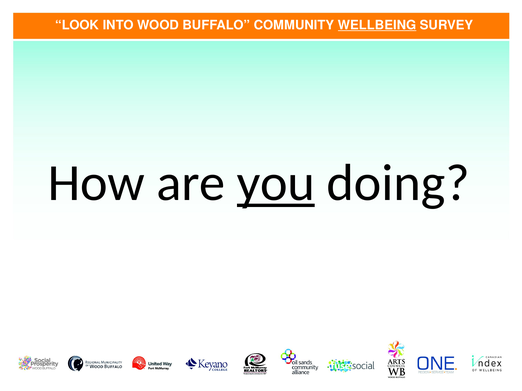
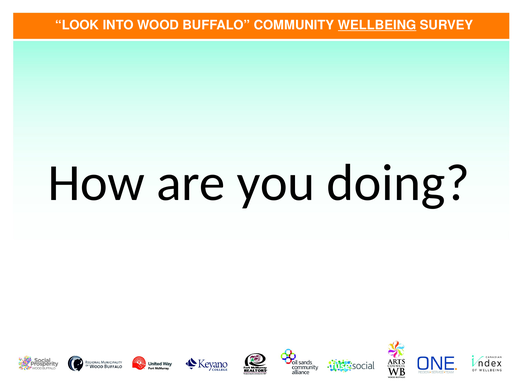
you underline: present -> none (276, 183)
